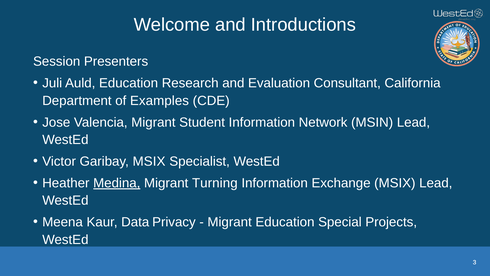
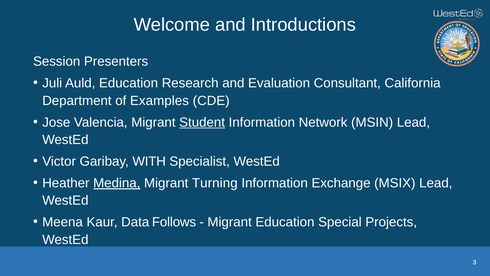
Student underline: none -> present (202, 122)
Garibay MSIX: MSIX -> WITH (149, 161)
Privacy: Privacy -> Follows (174, 222)
